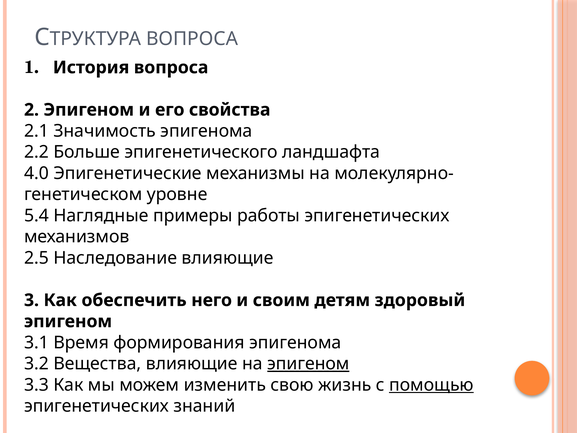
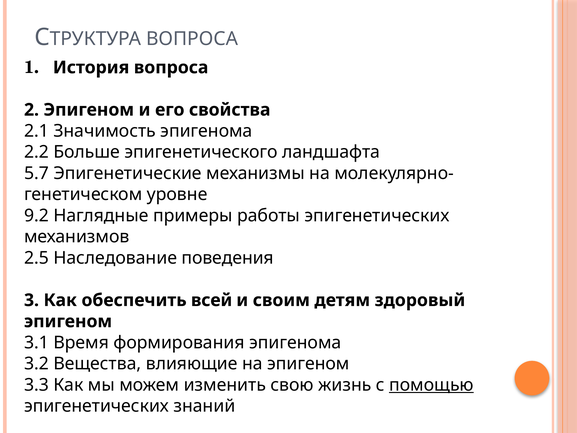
4.0: 4.0 -> 5.7 (36, 173)
5.4: 5.4 -> 9.2 (36, 215)
Наследование влияющие: влияющие -> поведения (228, 258)
него: него -> всей (212, 300)
эпигеном underline: present -> none (308, 364)
